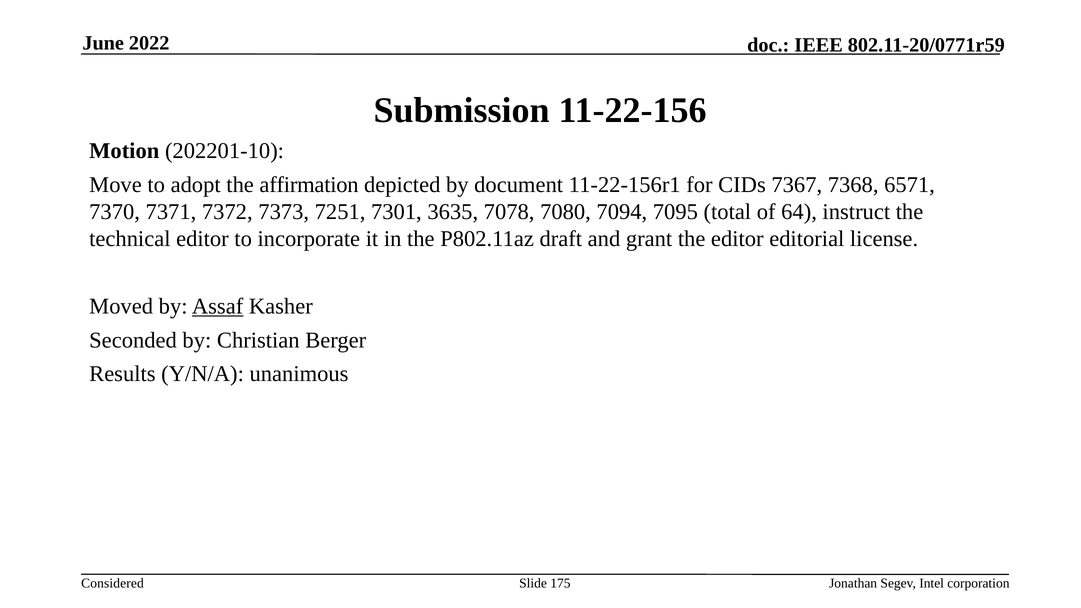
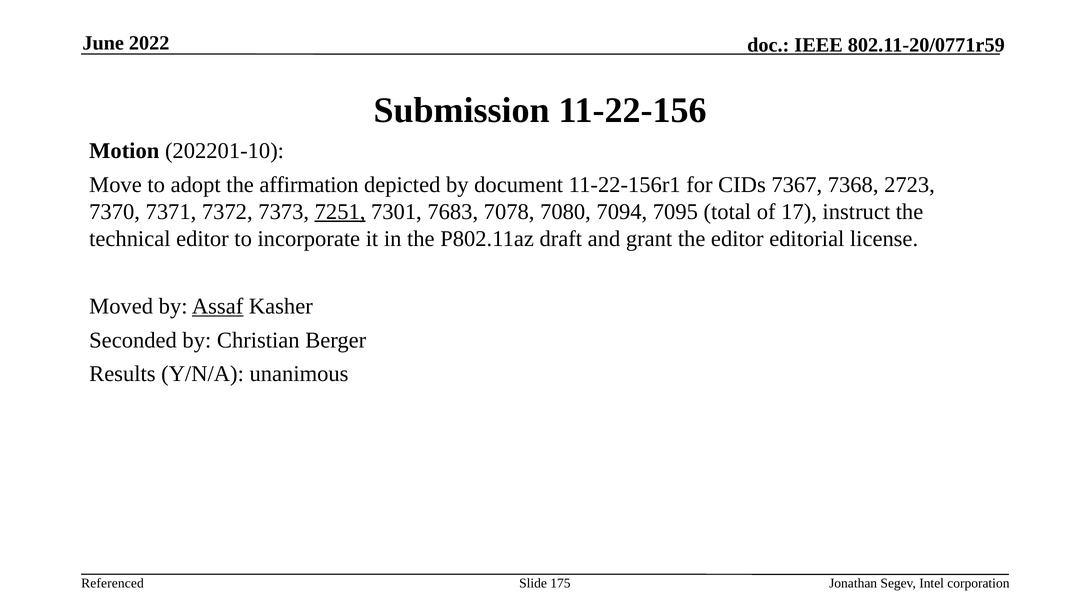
6571: 6571 -> 2723 (910, 185)
7251 underline: none -> present (340, 212)
3635: 3635 -> 7683 (453, 212)
64: 64 -> 17 (799, 212)
Considered: Considered -> Referenced (113, 583)
